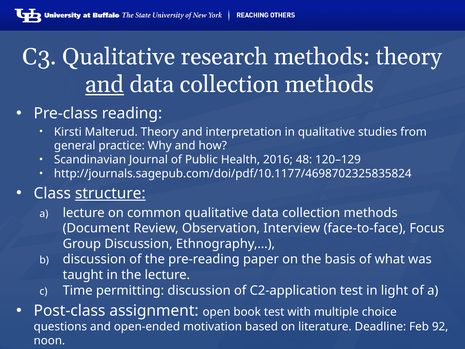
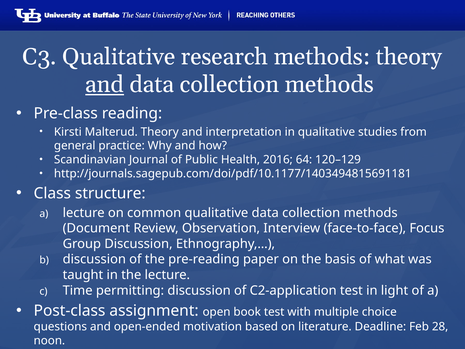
48: 48 -> 64 (304, 160)
http://journals.sagepub.com/doi/pdf/10.1177/4698702325835824: http://journals.sagepub.com/doi/pdf/10.1177/4698702325835824 -> http://journals.sagepub.com/doi/pdf/10.1177/1403494815691181 (233, 174)
structure underline: present -> none (110, 193)
92: 92 -> 28 (440, 327)
